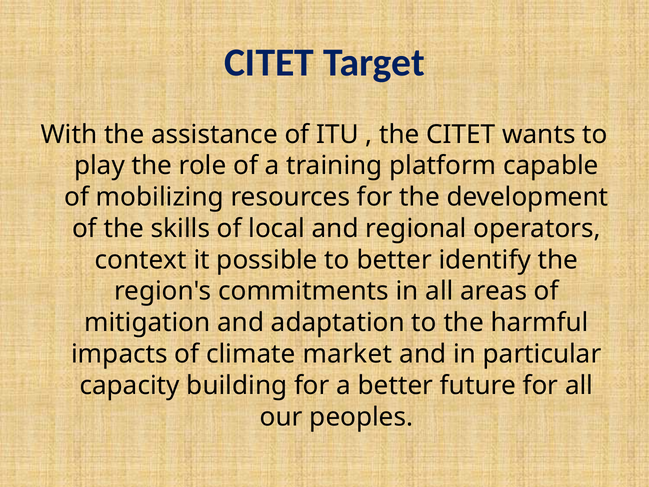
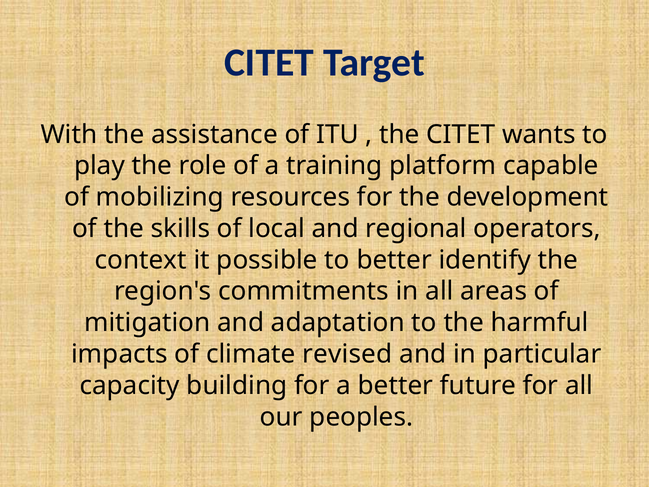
market: market -> revised (347, 354)
